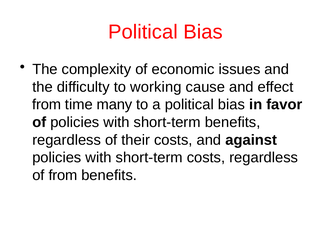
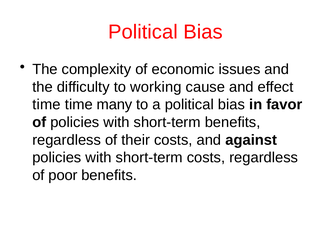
from: from -> time (47, 105)
of from: from -> poor (63, 175)
